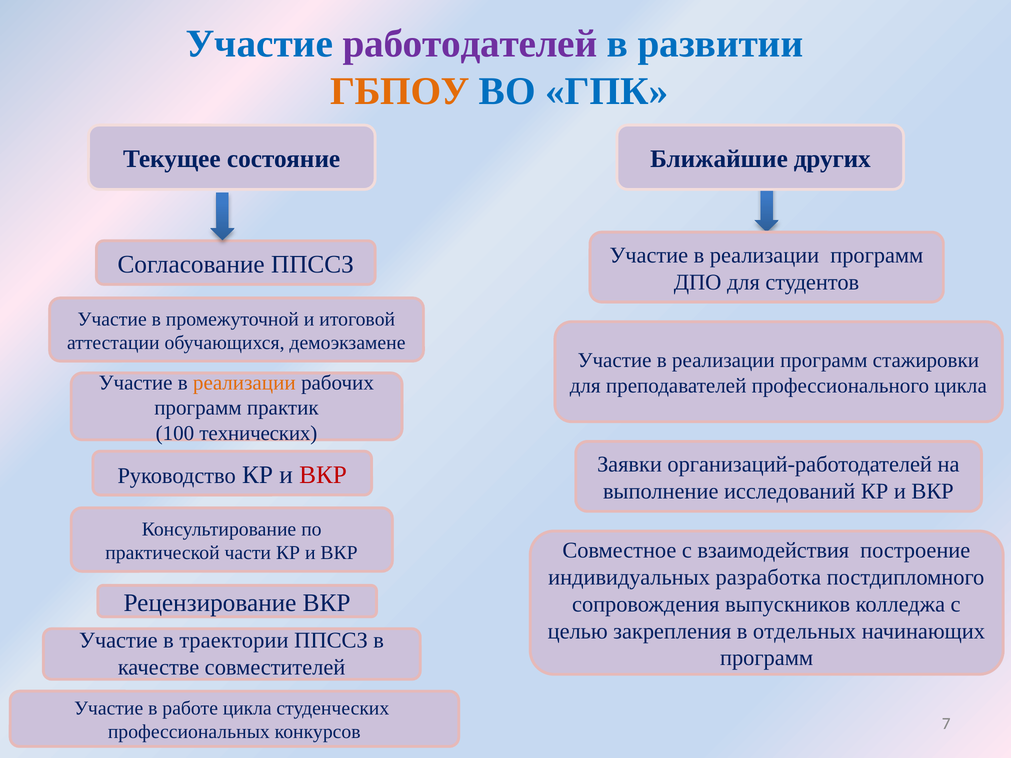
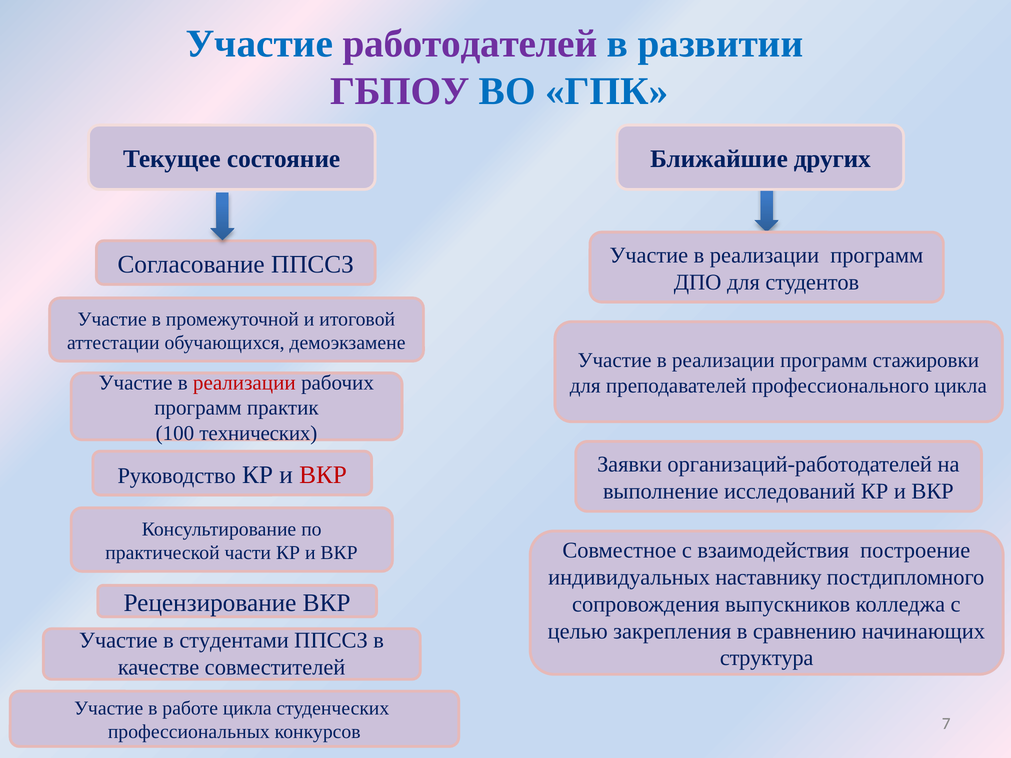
ГБПОУ colour: orange -> purple (400, 91)
реализации colour: orange -> red (244, 383)
разработка: разработка -> наставнику (769, 577)
отдельных: отдельных -> сравнению (805, 631)
траектории: траектории -> студентами (234, 641)
программ: программ -> структура (767, 658)
